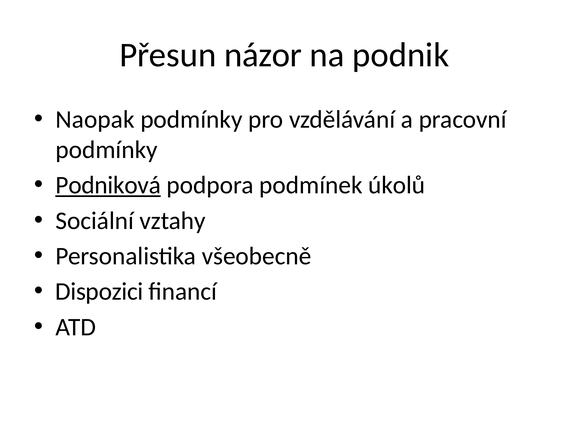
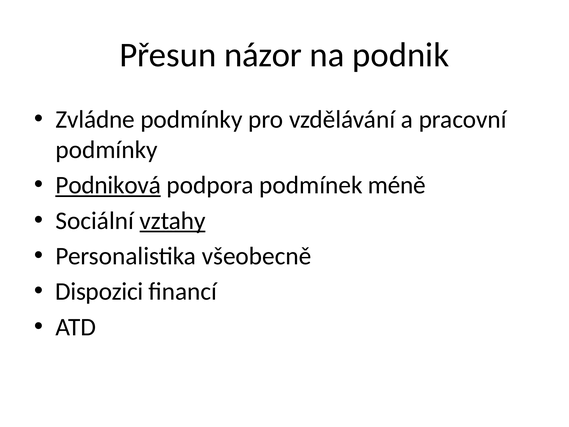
Naopak: Naopak -> Zvládne (95, 119)
úkolů: úkolů -> méně (397, 185)
vztahy underline: none -> present (173, 221)
